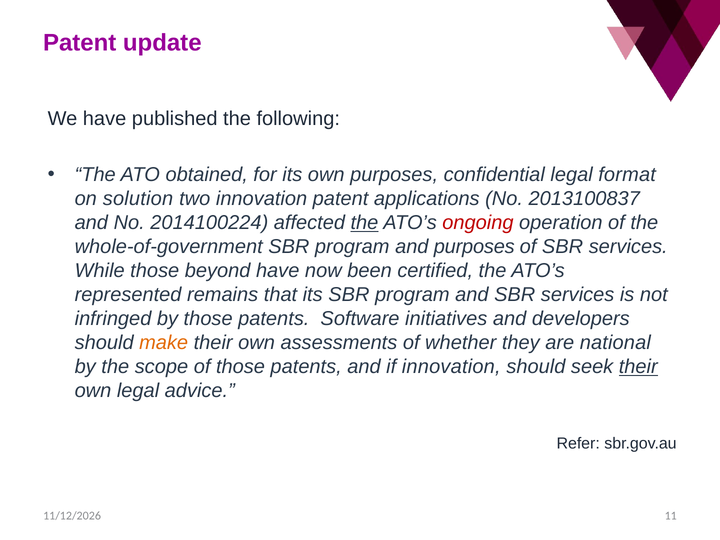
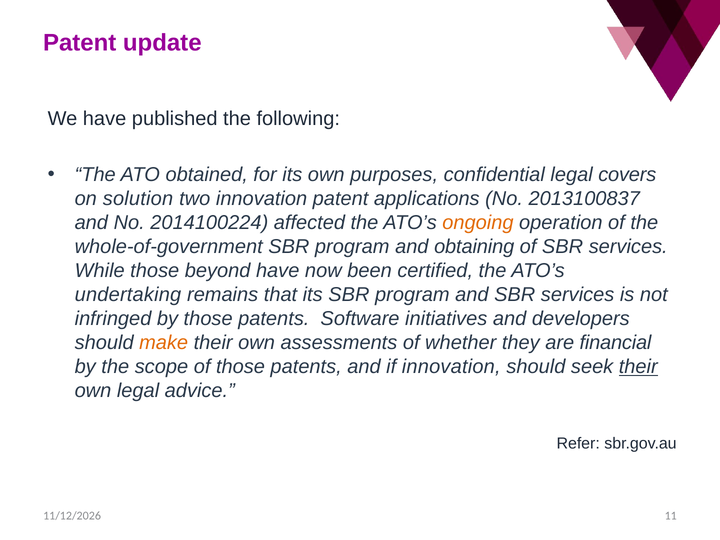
format: format -> covers (627, 175)
the underline: present -> none (364, 223)
ongoing colour: red -> orange (478, 223)
and purposes: purposes -> obtaining (474, 247)
represented: represented -> undertaking (128, 295)
national: national -> financial (615, 343)
